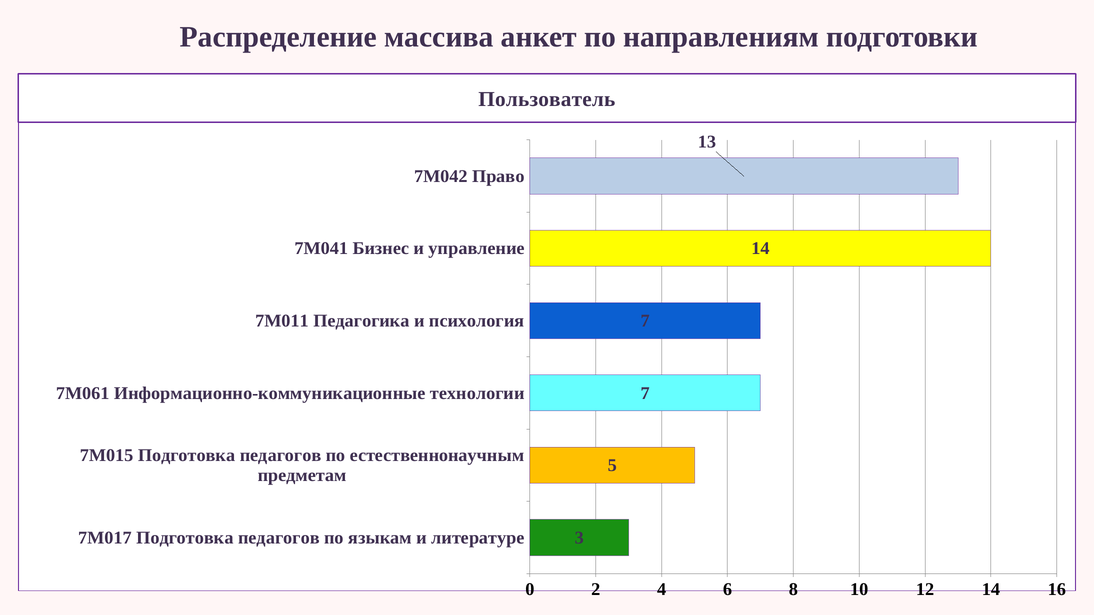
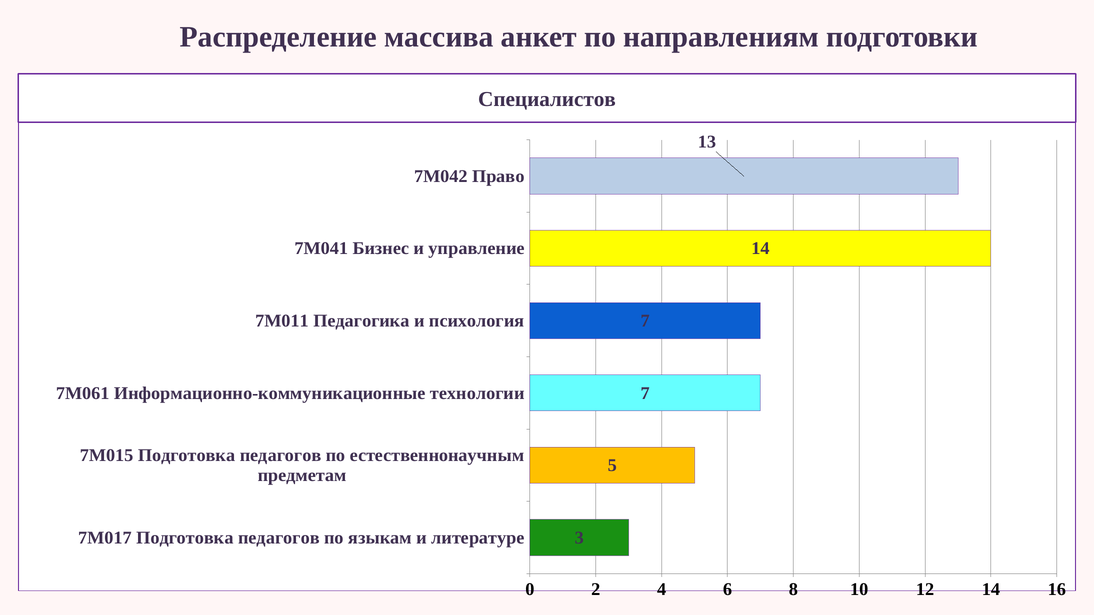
Пользователь: Пользователь -> Специалистов (547, 99)
